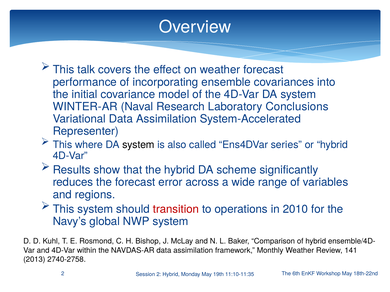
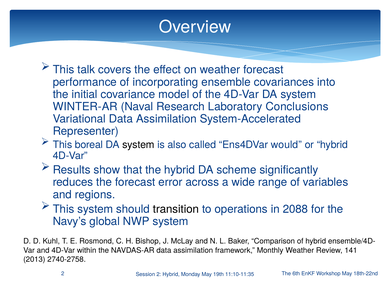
where: where -> boreal (89, 145)
series: series -> would (286, 145)
transition colour: red -> black (176, 209)
2010: 2010 -> 2088 (295, 209)
